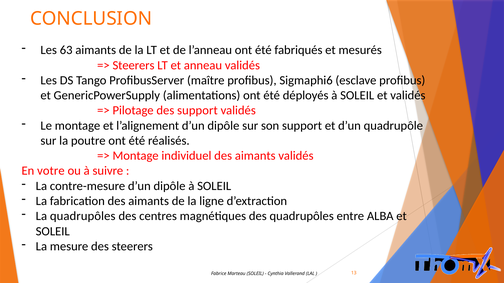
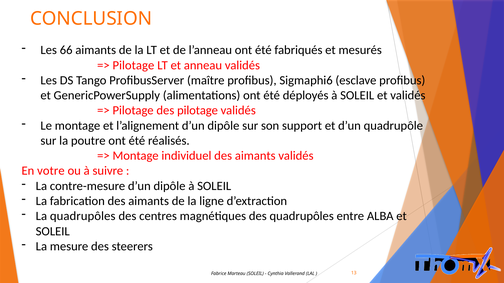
63: 63 -> 66 (66, 50)
Steerers: Steerers -> Pilotage (133, 65)
des support: support -> pilotage (198, 111)
